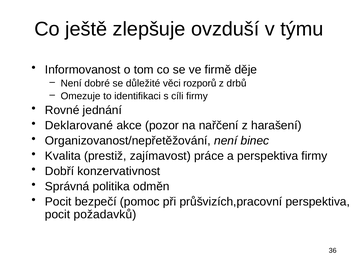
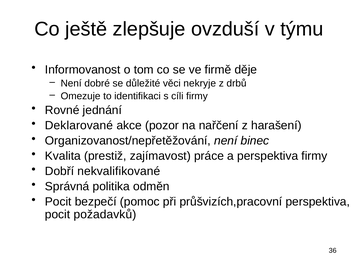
rozporů: rozporů -> nekryje (200, 84)
konzervativnost: konzervativnost -> nekvalifikované (119, 171)
